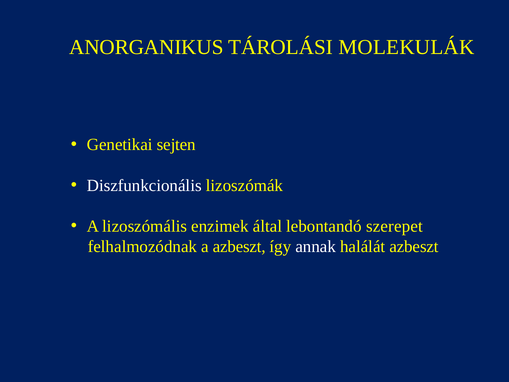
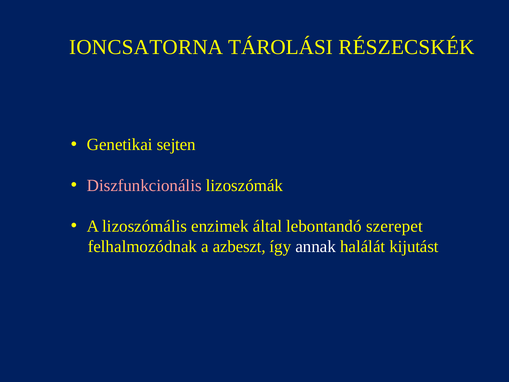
ANORGANIKUS: ANORGANIKUS -> IONCSATORNA (146, 47)
MOLEKULÁK: MOLEKULÁK -> RÉSZECSKÉK (406, 47)
Diszfunkcionális colour: white -> pink (144, 185)
halálát azbeszt: azbeszt -> kijutást (414, 246)
